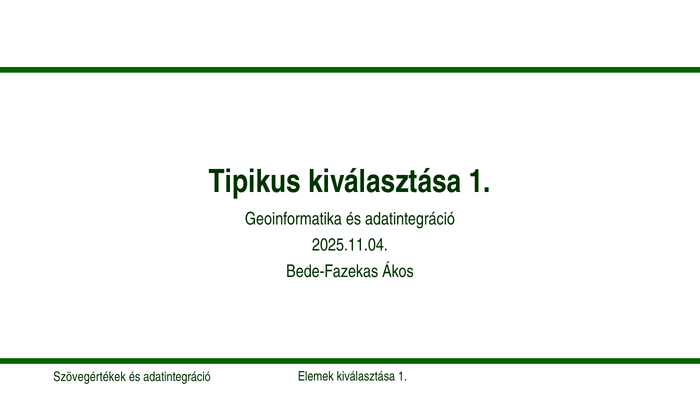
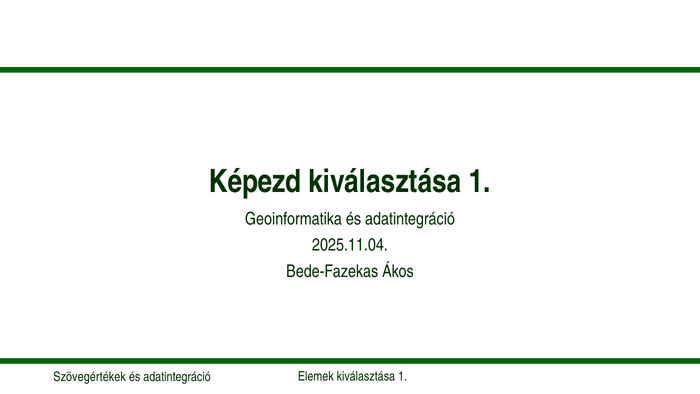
Tipikus: Tipikus -> Képezd (255, 181)
